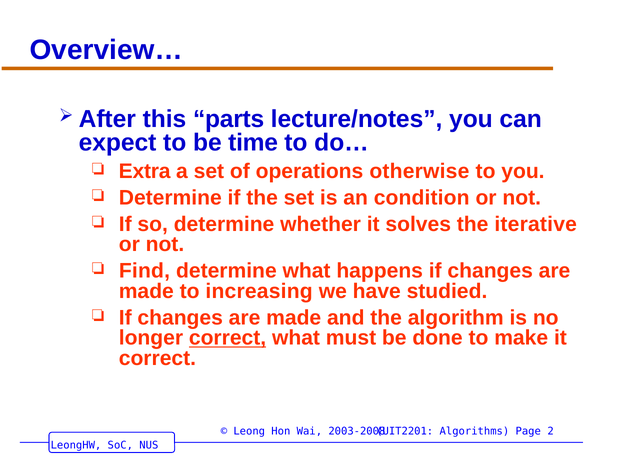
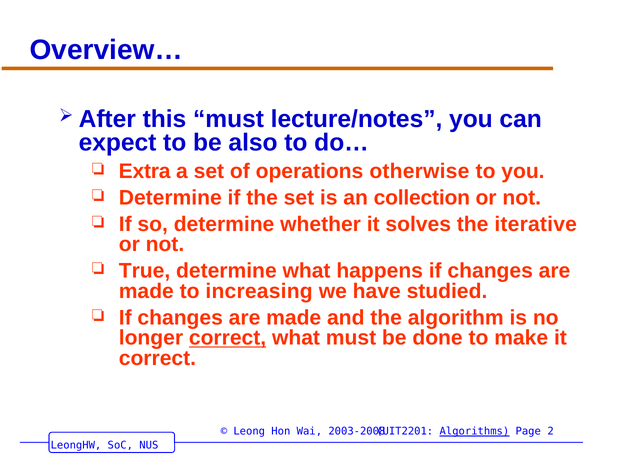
this parts: parts -> must (229, 119)
time: time -> also (253, 143)
condition: condition -> collection (422, 198)
Find: Find -> True (145, 271)
Algorithms underline: none -> present (474, 431)
